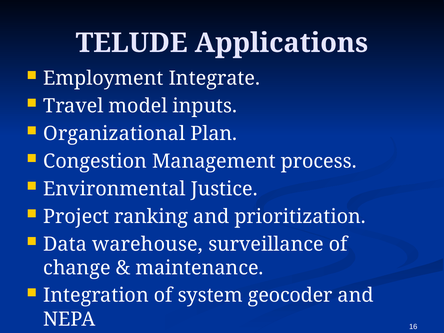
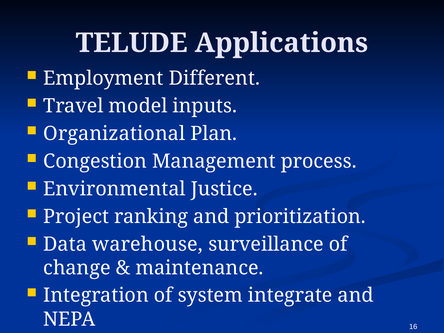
Integrate: Integrate -> Different (214, 78)
geocoder: geocoder -> integrate (290, 295)
